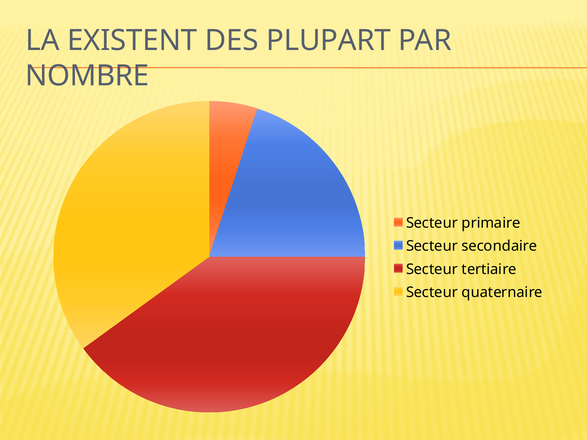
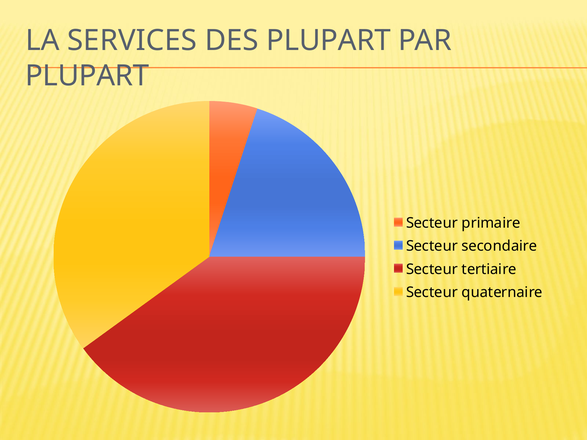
EXISTENT: EXISTENT -> SERVICES (132, 41)
NOMBRE: NOMBRE -> PLUPART (87, 76)
